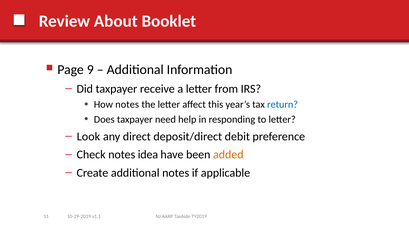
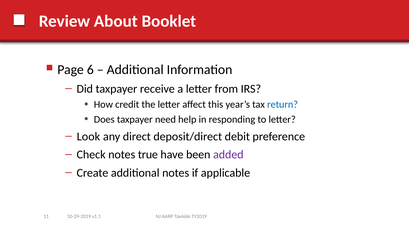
9: 9 -> 6 (90, 70)
How notes: notes -> credit (127, 105)
idea: idea -> true (148, 155)
added colour: orange -> purple (228, 155)
